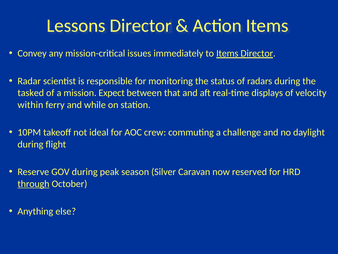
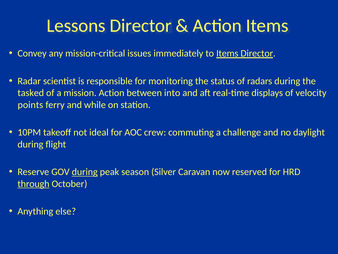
mission Expect: Expect -> Action (112, 93)
that: that -> into (172, 93)
within: within -> points (30, 105)
during underline: none -> present (85, 172)
